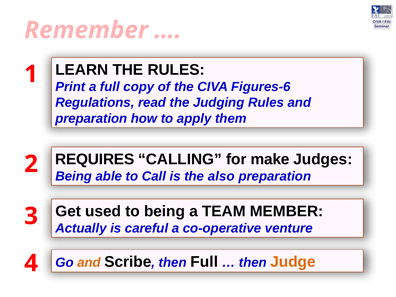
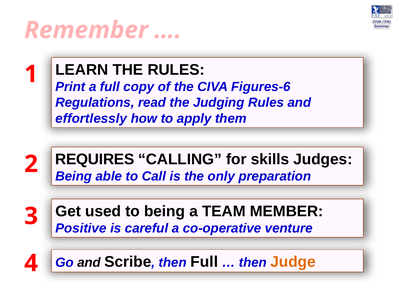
preparation: preparation -> effortlessly (91, 118)
make: make -> skills (270, 159)
also: also -> only (221, 176)
Actually: Actually -> Positive (81, 228)
and colour: orange -> black (89, 263)
